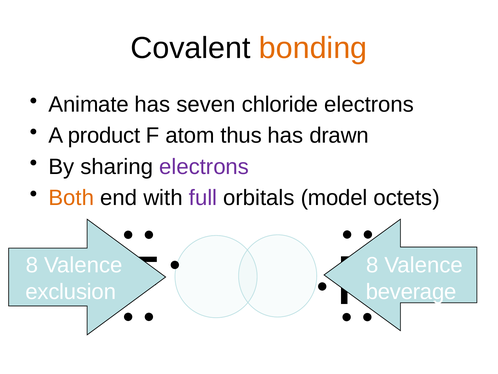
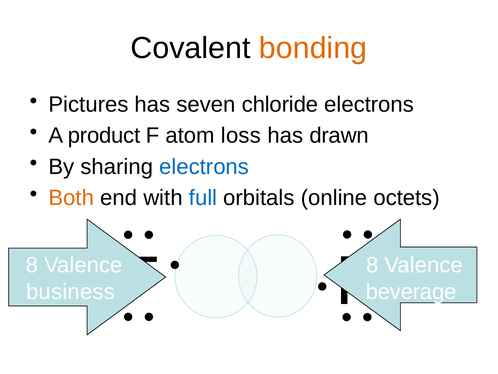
Animate: Animate -> Pictures (89, 104)
thus: thus -> loss (241, 135)
electrons colour: purple -> blue (204, 166)
full colour: purple -> blue (203, 197)
model: model -> online (334, 197)
exclusion: exclusion -> business (71, 291)
